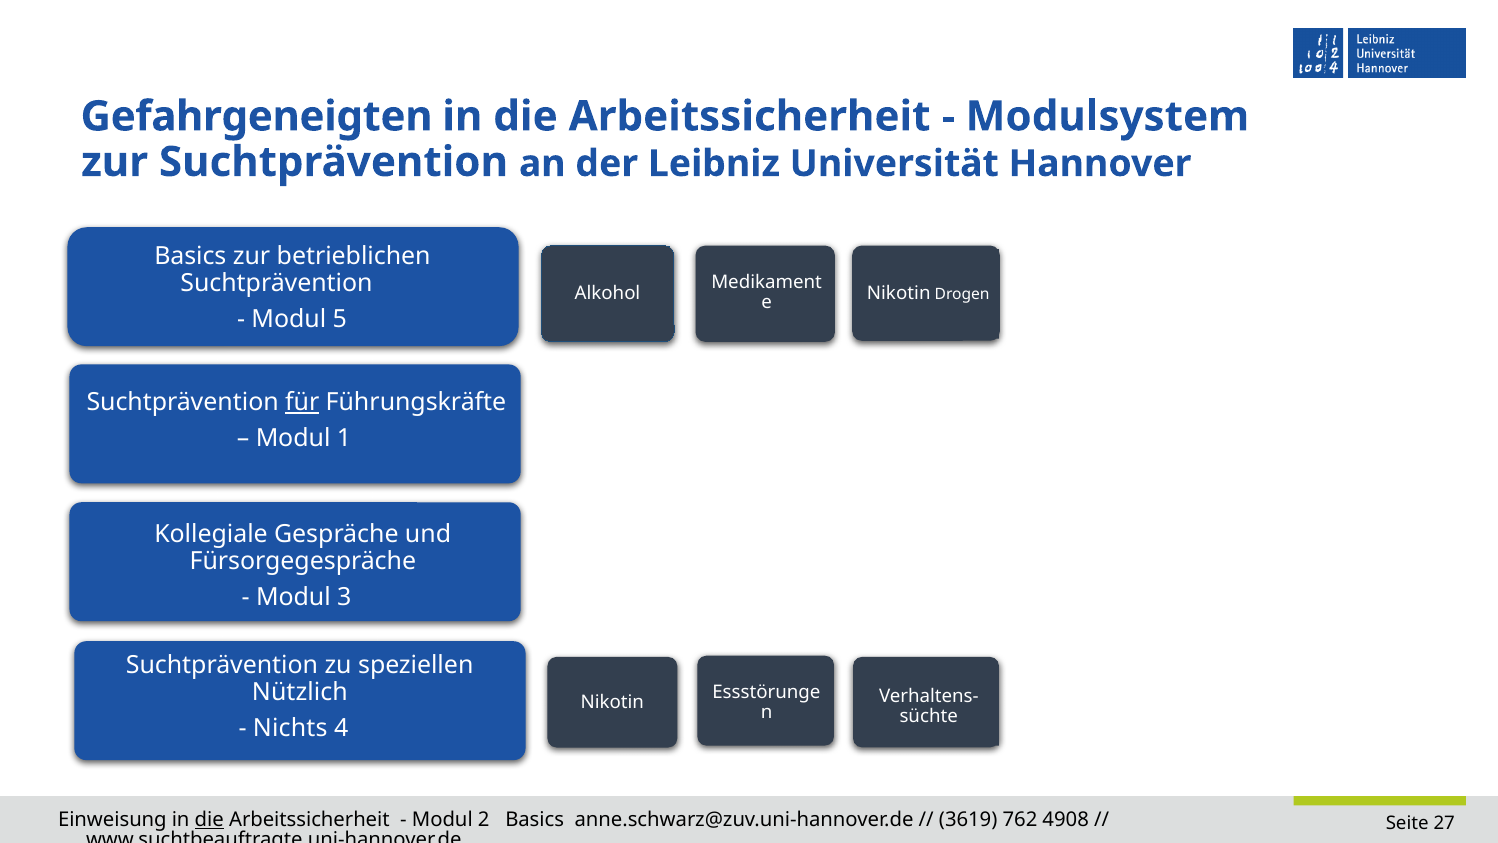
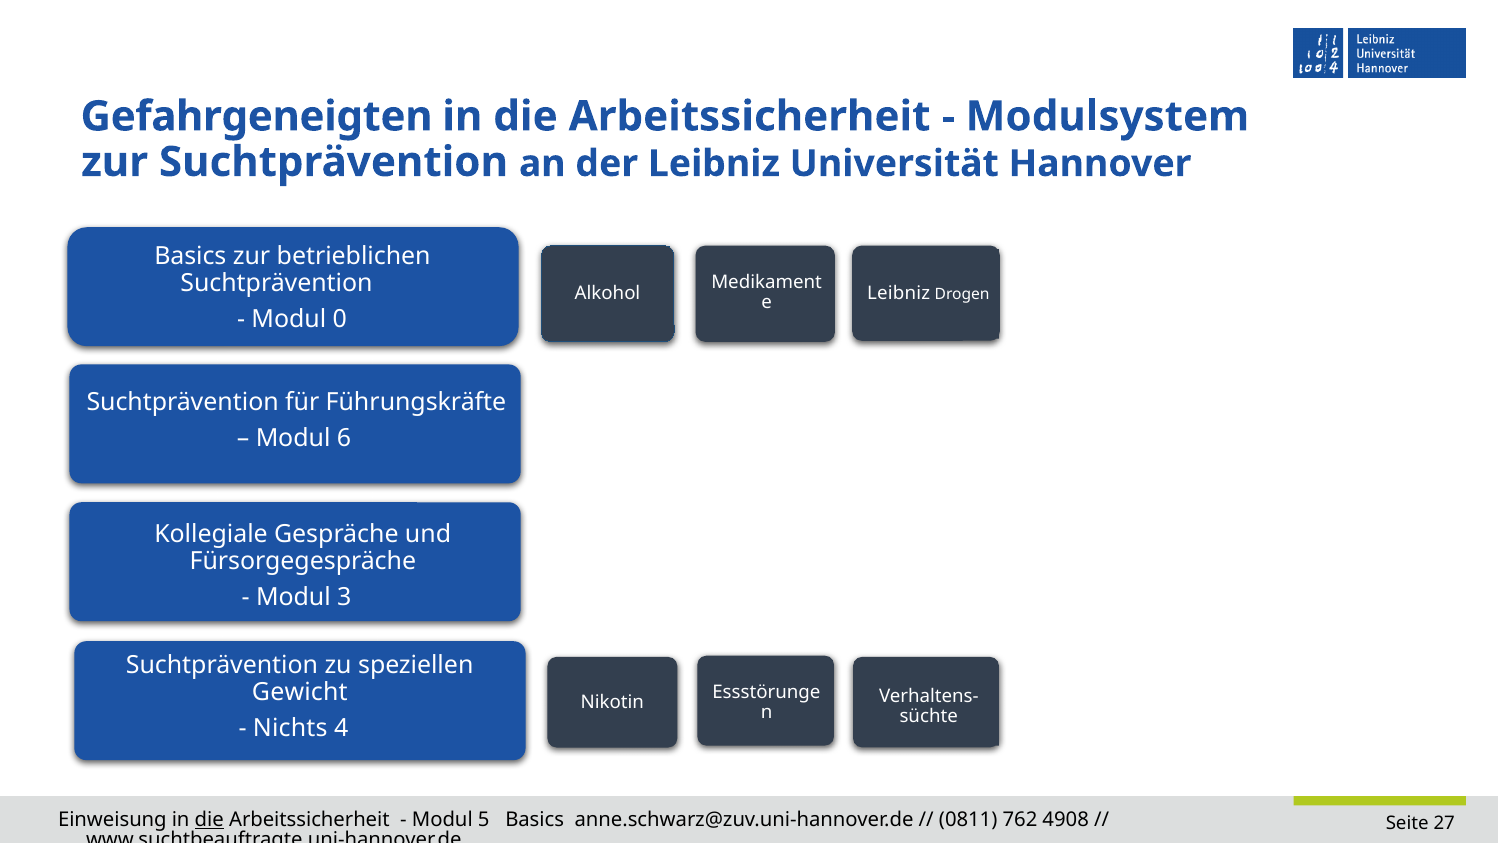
Nikotin: Nikotin -> Leibniz (899, 294)
5: 5 -> 0 (340, 319)
für underline: present -> none (302, 402)
1: 1 -> 6 (344, 438)
Nützlich: Nützlich -> Gewicht (300, 692)
2: 2 -> 5 (484, 820)
3619: 3619 -> 0811 (968, 820)
